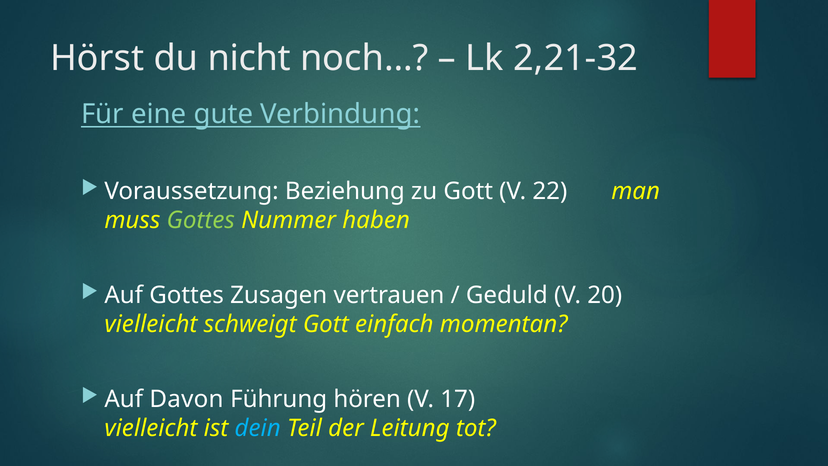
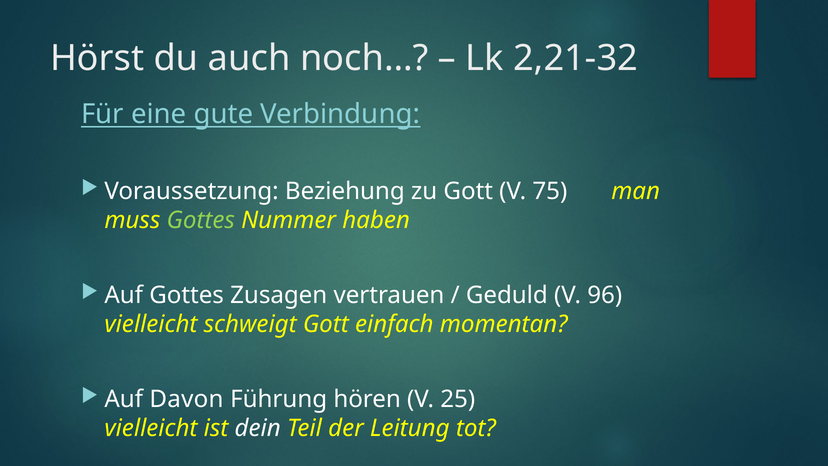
nicht: nicht -> auch (249, 58)
22: 22 -> 75 (550, 191)
20: 20 -> 96 (605, 295)
17: 17 -> 25 (458, 399)
dein colour: light blue -> white (258, 428)
